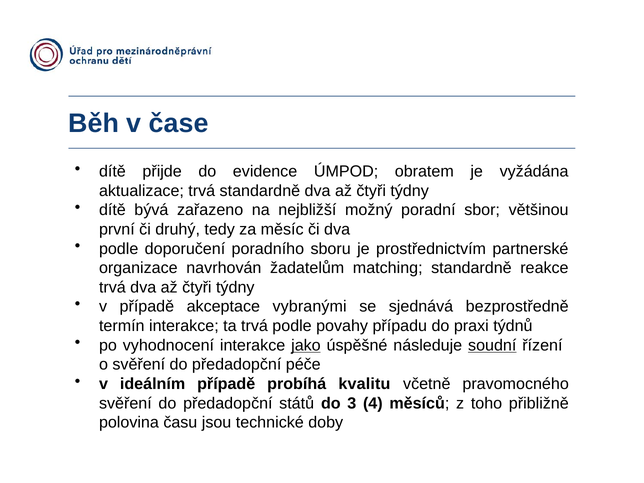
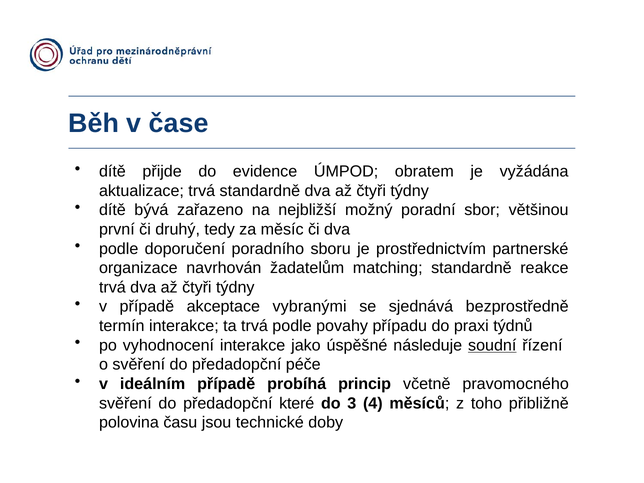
jako underline: present -> none (306, 345)
kvalitu: kvalitu -> princip (365, 384)
států: států -> které (297, 403)
